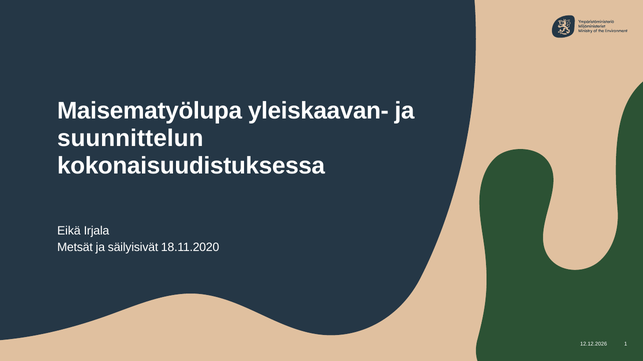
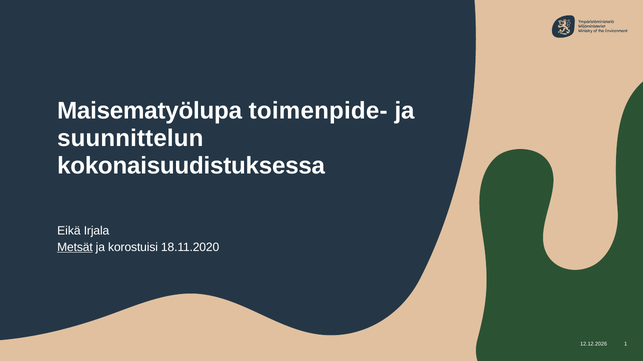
yleiskaavan-: yleiskaavan- -> toimenpide- (318, 111)
Metsät underline: none -> present (75, 248)
säilyisivät: säilyisivät -> korostuisi (133, 248)
